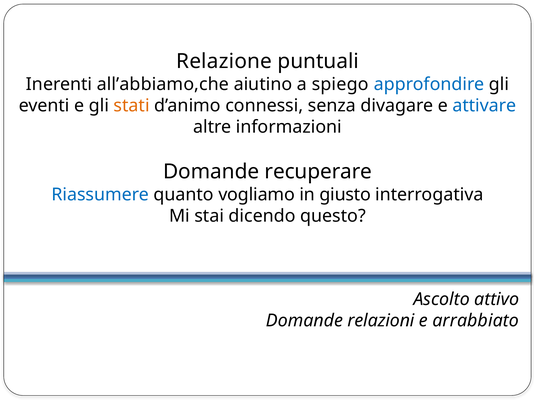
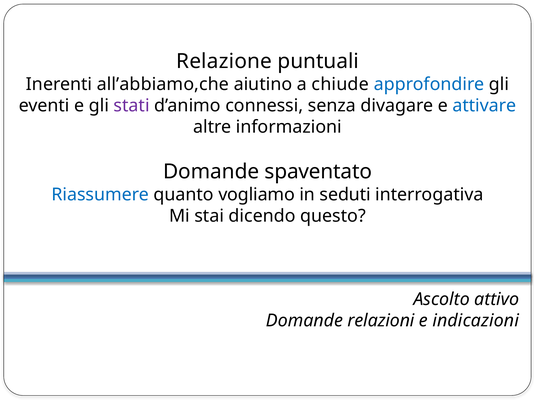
spiego: spiego -> chiude (340, 84)
stati colour: orange -> purple (132, 106)
recuperare: recuperare -> spaventato (318, 172)
giusto: giusto -> seduti (345, 195)
arrabbiato: arrabbiato -> indicazioni (476, 321)
